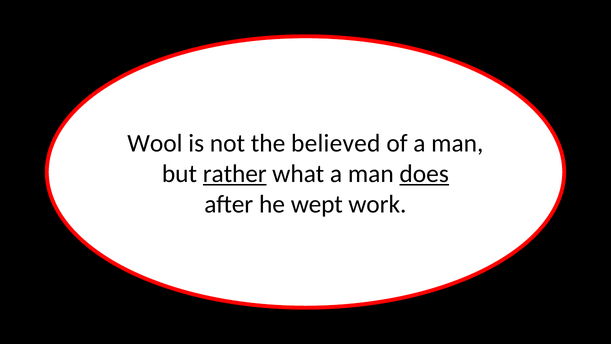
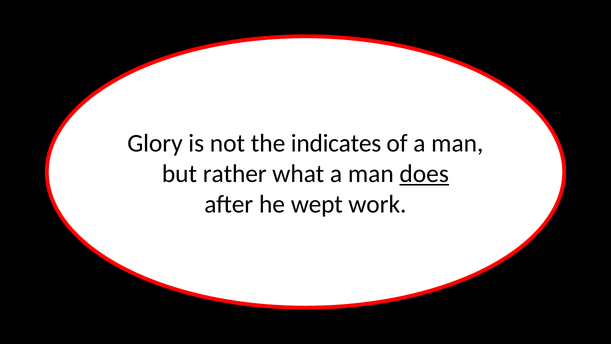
Wool: Wool -> Glory (155, 143)
believed: believed -> indicates (336, 143)
rather underline: present -> none (235, 174)
